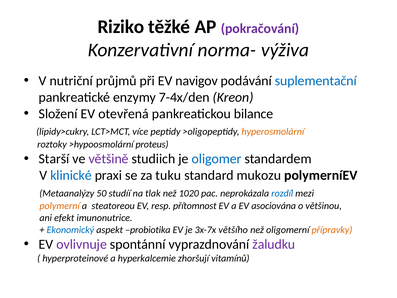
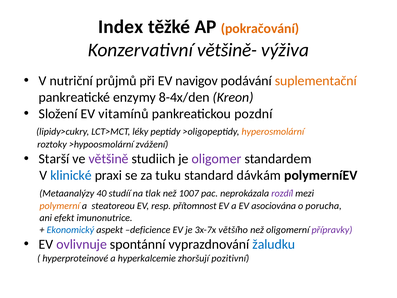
Riziko: Riziko -> Index (121, 27)
pokračování colour: purple -> orange (260, 29)
norma-: norma- -> většině- (227, 50)
suplementační colour: blue -> orange (316, 81)
7-4x/den: 7-4x/den -> 8-4x/den (184, 97)
otevřená: otevřená -> vitamínů (124, 114)
bilance: bilance -> pozdní (253, 114)
více: více -> léky (140, 132)
proteus: proteus -> zvážení (152, 144)
oligomer colour: blue -> purple (217, 159)
mukozu: mukozu -> dávkám (259, 175)
50: 50 -> 40 (101, 193)
1020: 1020 -> 1007 (189, 193)
rozdíl colour: blue -> purple (282, 193)
většinou: většinou -> porucha (324, 206)
probiotika: probiotika -> deficience (148, 230)
přípravky colour: orange -> purple (332, 230)
žaludku colour: purple -> blue (274, 244)
vitamínů: vitamínů -> pozitivní (230, 258)
